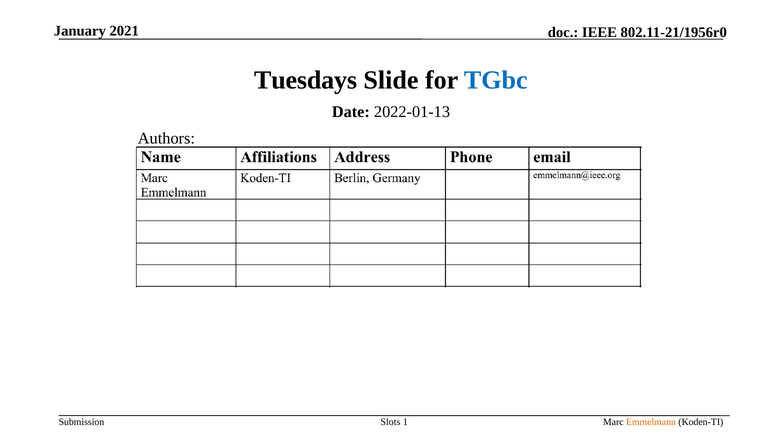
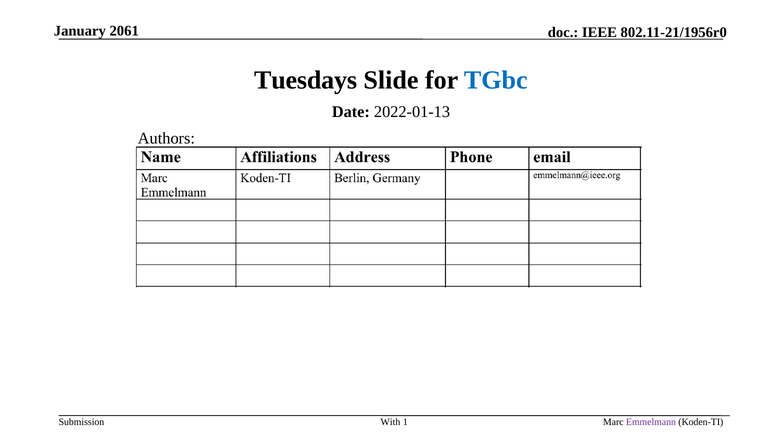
2021: 2021 -> 2061 (124, 31)
Slots: Slots -> With (390, 422)
Emmelmann colour: orange -> purple (651, 422)
